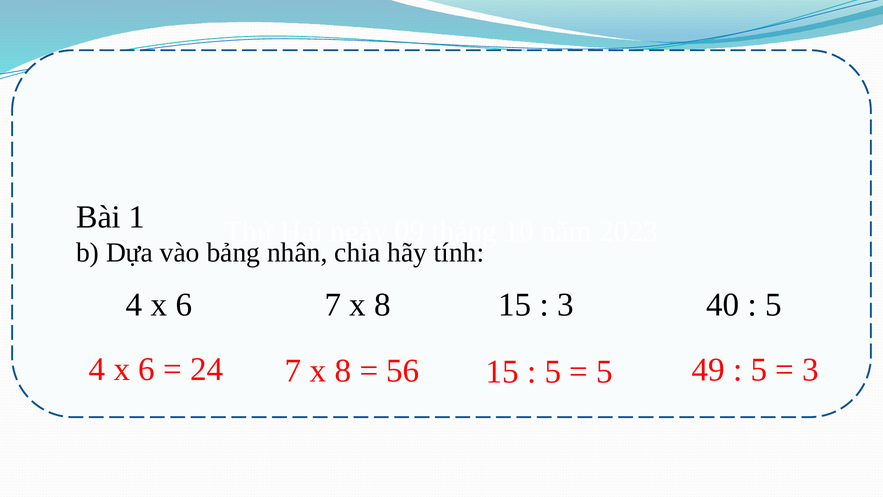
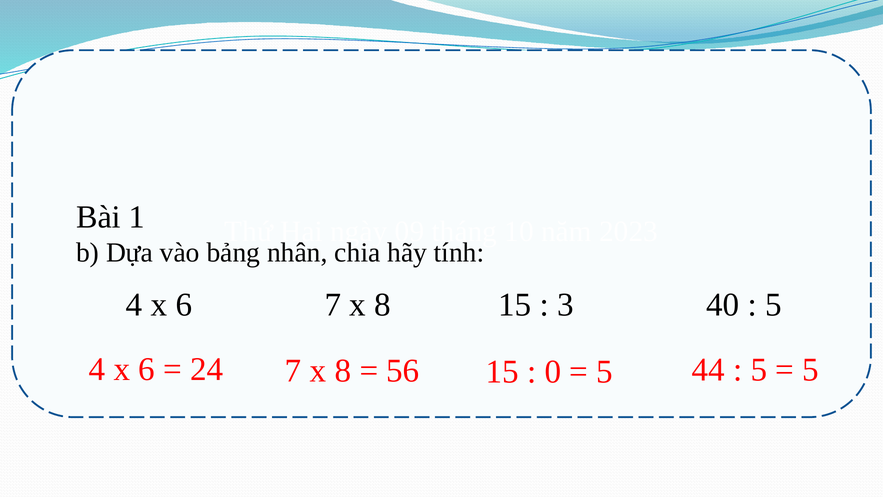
5: 5 -> 0 (553, 372)
49: 49 -> 44 (708, 370)
3: 3 -> 5 (811, 370)
